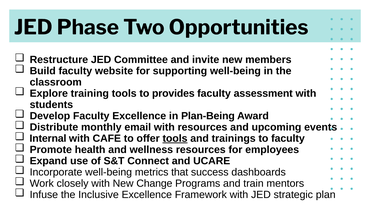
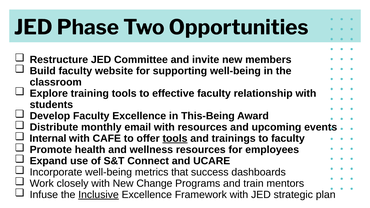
provides: provides -> effective (173, 93)
assessment: assessment -> relationship (263, 93)
Plan-Being: Plan-Being -> This-Being (208, 116)
Inclusive underline: none -> present (98, 195)
